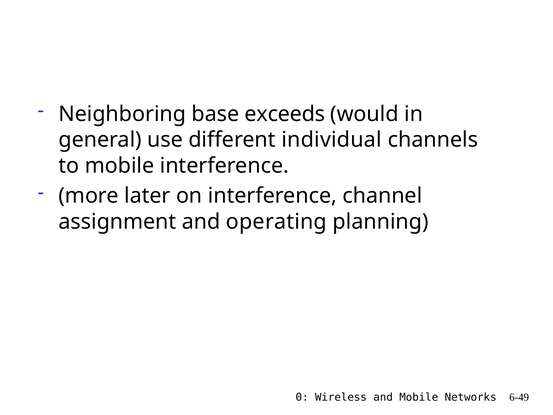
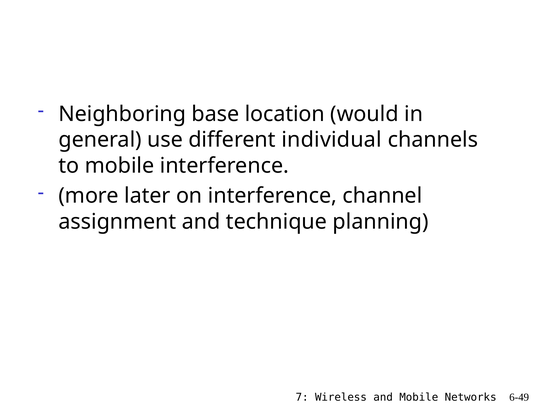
exceeds: exceeds -> location (285, 114)
operating: operating -> technique (277, 222)
0: 0 -> 7 (302, 397)
